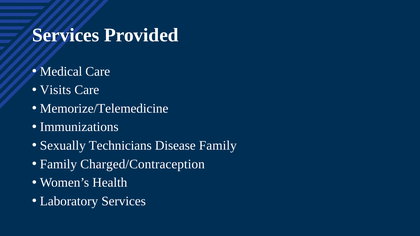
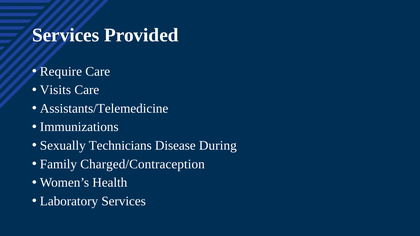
Medical: Medical -> Require (61, 71)
Memorize/Telemedicine: Memorize/Telemedicine -> Assistants/Telemedicine (104, 109)
Disease Family: Family -> During (218, 146)
